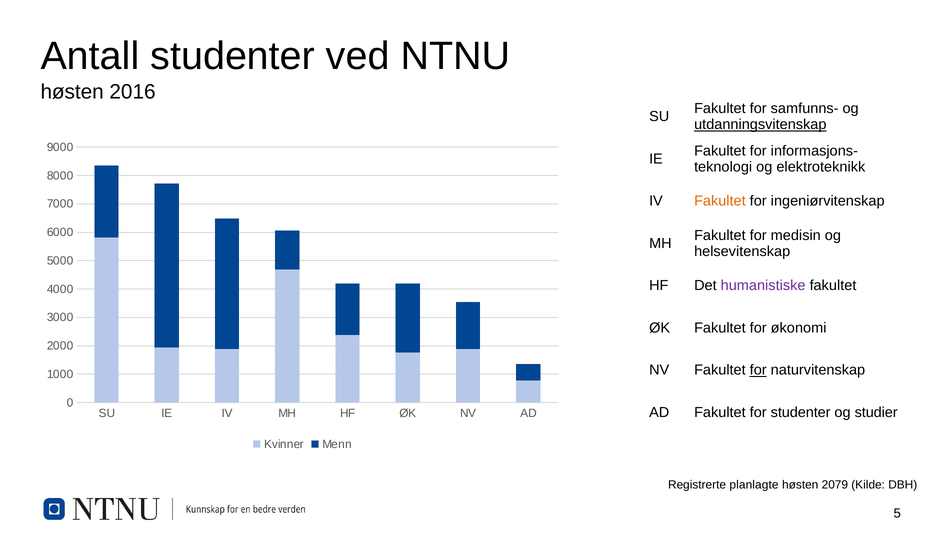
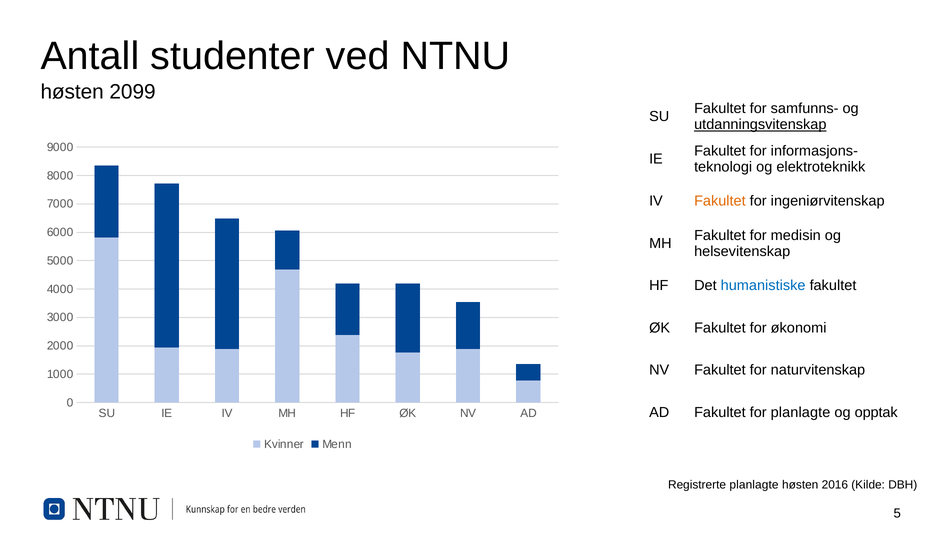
2016: 2016 -> 2099 (133, 92)
humanistiske colour: purple -> blue (763, 286)
for underline: present -> none (758, 370)
for studenter: studenter -> planlagte (801, 412)
studier: studier -> opptak (876, 412)
2079: 2079 -> 2016 (835, 485)
